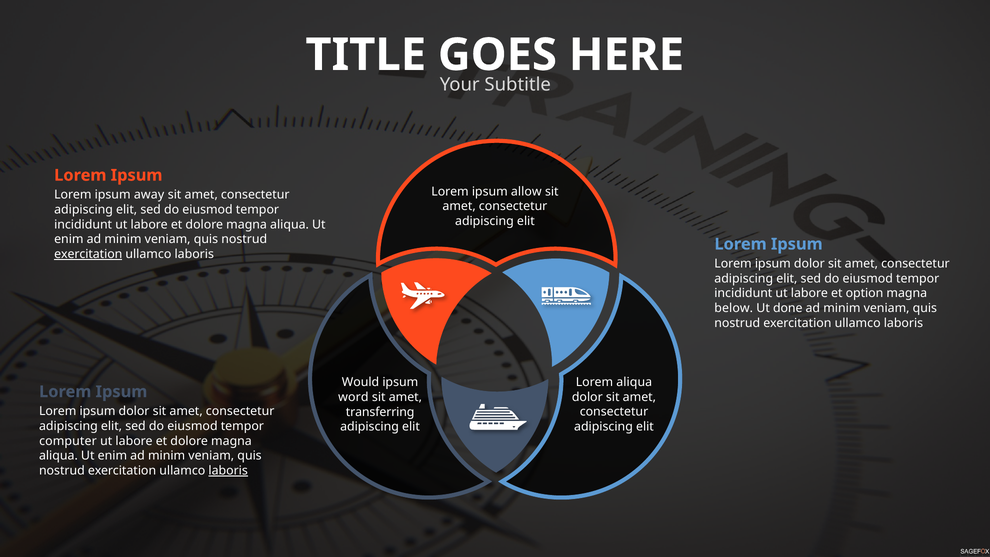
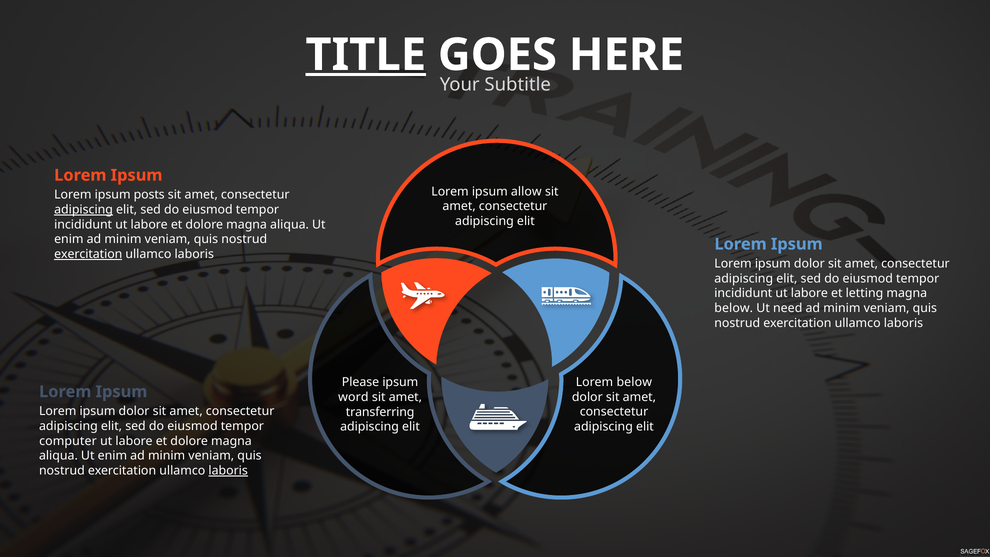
TITLE underline: none -> present (366, 55)
away: away -> posts (149, 195)
adipiscing underline: none -> present (84, 210)
option: option -> letting (864, 293)
done: done -> need (788, 308)
Lorem aliqua: aliqua -> below (634, 382)
Would: Would -> Please (361, 382)
